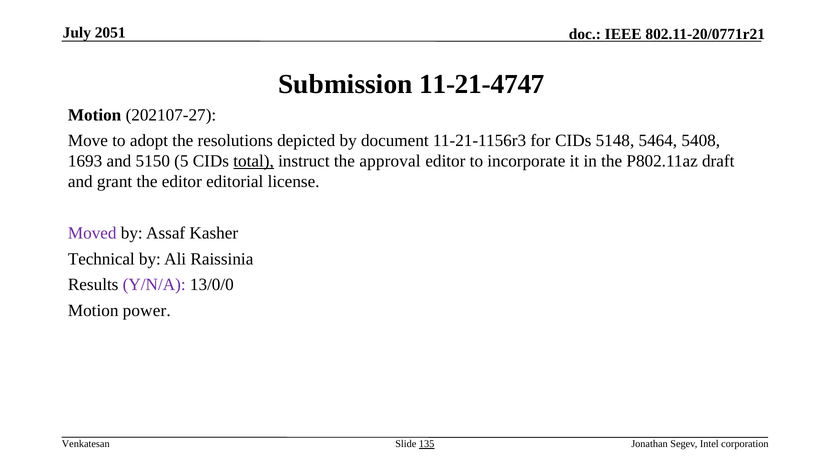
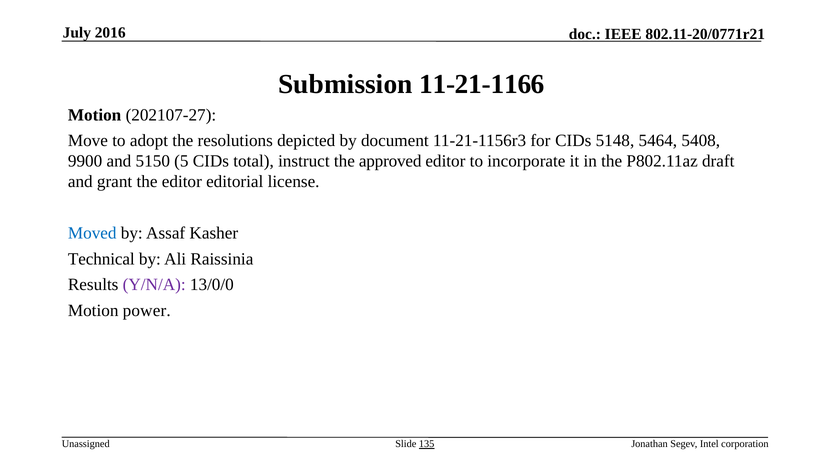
2051: 2051 -> 2016 (110, 33)
11-21-4747: 11-21-4747 -> 11-21-1166 (482, 84)
1693: 1693 -> 9900 (85, 161)
total underline: present -> none (254, 161)
approval: approval -> approved (390, 161)
Moved colour: purple -> blue (92, 233)
Venkatesan: Venkatesan -> Unassigned (86, 444)
